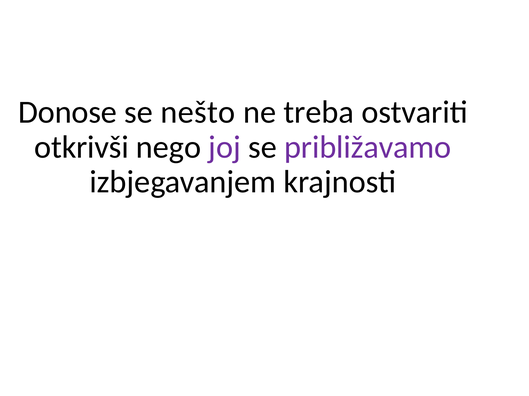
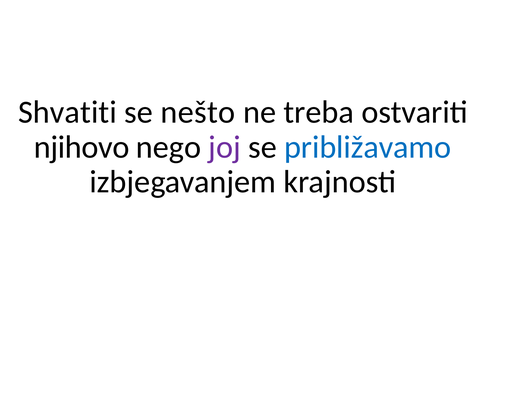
Donose: Donose -> Shvatiti (67, 112)
otkrivši: otkrivši -> njihovo (82, 147)
približavamo colour: purple -> blue (368, 147)
